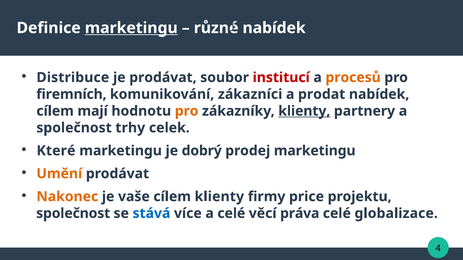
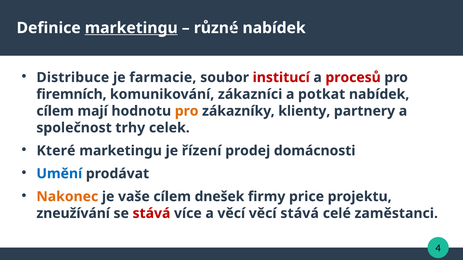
je prodávat: prodávat -> farmacie (163, 78)
procesů colour: orange -> red (353, 78)
prodat: prodat -> potkat (322, 94)
klienty underline: present -> none (304, 111)
dobrý: dobrý -> řízení (202, 151)
prodej marketingu: marketingu -> domácnosti (315, 151)
Umění colour: orange -> blue (59, 174)
cílem klienty: klienty -> dnešek (219, 197)
společnost: společnost -> zneužívání (73, 214)
stává colour: blue -> red (151, 214)
a celé: celé -> věcí (231, 214)
věcí práva: práva -> stává (300, 214)
globalizace: globalizace -> zaměstanci (396, 214)
